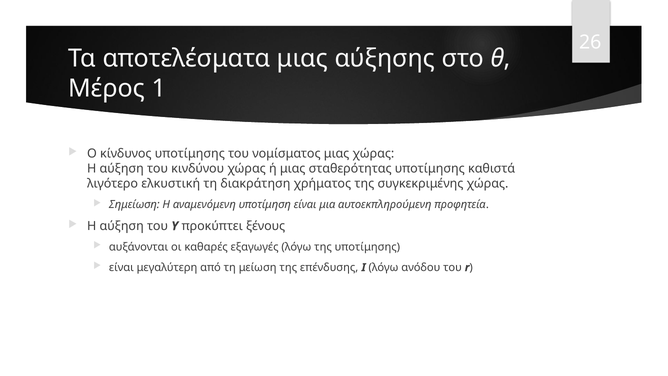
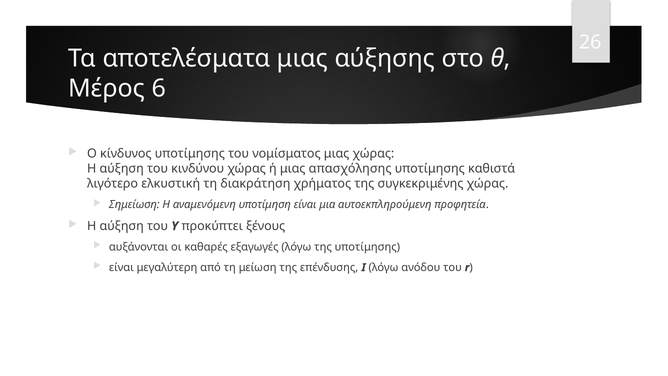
1: 1 -> 6 (159, 89)
σταθερότητας: σταθερότητας -> απασχόλησης (350, 169)
